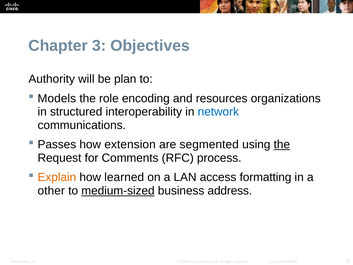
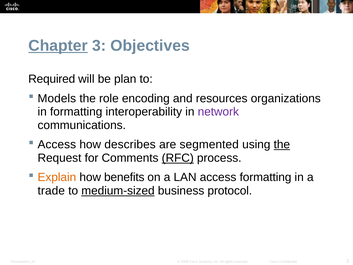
Chapter underline: none -> present (58, 46)
Authority: Authority -> Required (52, 79)
in structured: structured -> formatting (76, 112)
network colour: blue -> purple (218, 112)
Passes: Passes -> Access (57, 144)
extension: extension -> describes (130, 144)
RFC underline: none -> present (178, 158)
learned: learned -> benefits (124, 177)
other: other -> trade (51, 191)
address: address -> protocol (230, 191)
